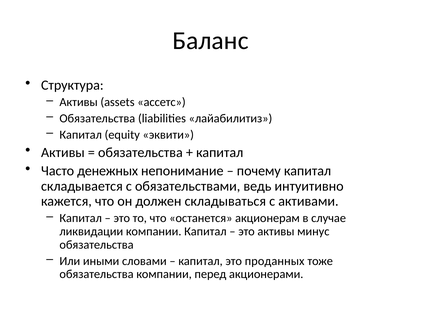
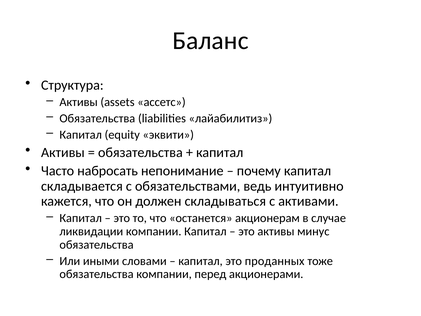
денежных: денежных -> набросать (108, 171)
